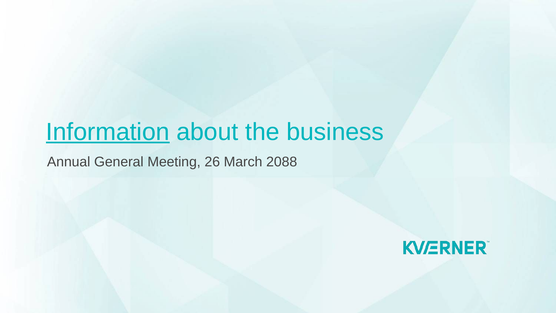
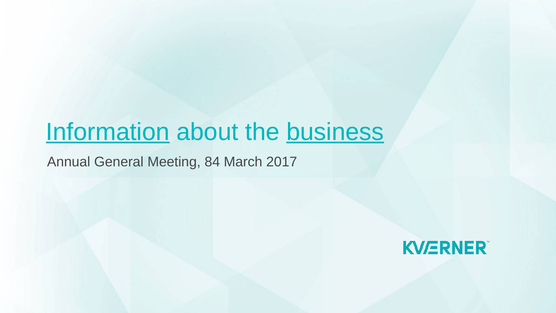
business underline: none -> present (335, 132)
26: 26 -> 84 (212, 162)
2088: 2088 -> 2017 (282, 162)
